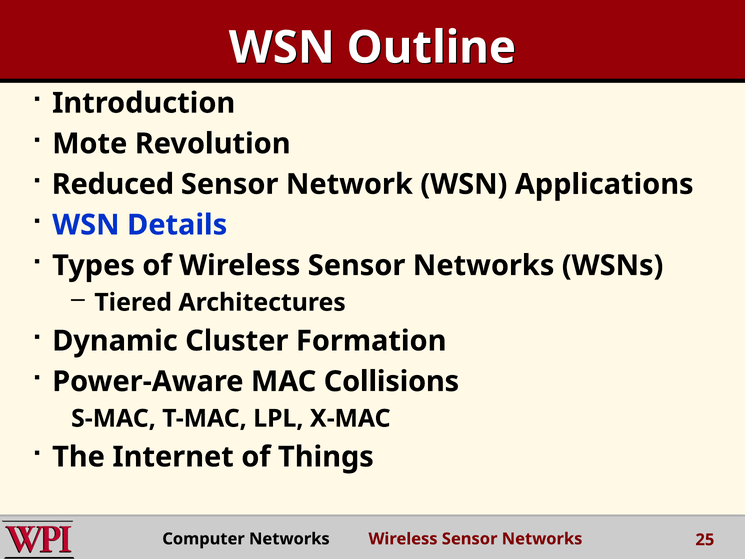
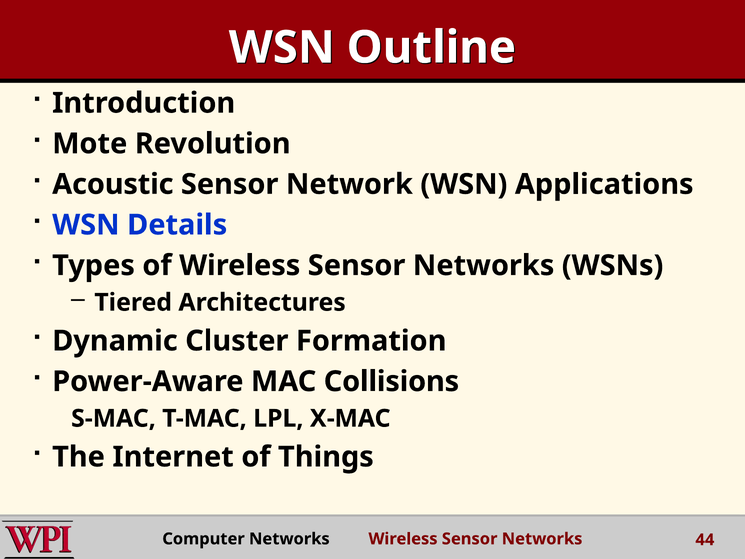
Reduced: Reduced -> Acoustic (113, 184)
25: 25 -> 44 (705, 540)
